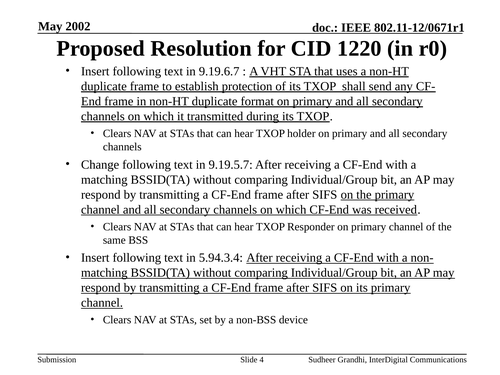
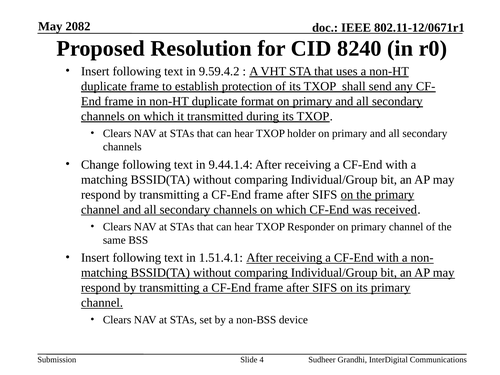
2002: 2002 -> 2082 (78, 27)
1220: 1220 -> 8240 (359, 48)
9.19.6.7: 9.19.6.7 -> 9.59.4.2 (219, 71)
9.19.5.7: 9.19.5.7 -> 9.44.1.4 (231, 165)
5.94.3.4: 5.94.3.4 -> 1.51.4.1 (221, 258)
